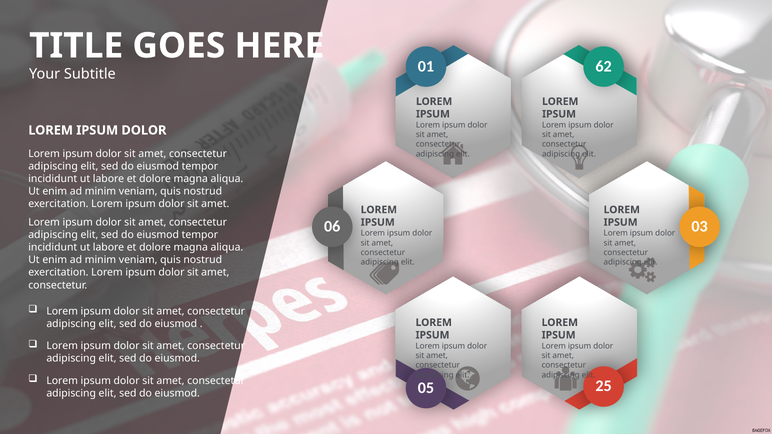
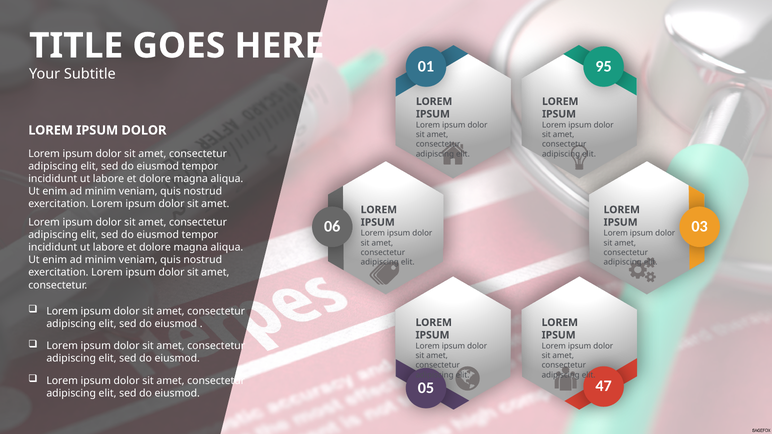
62: 62 -> 95 (604, 66)
25: 25 -> 47 (604, 386)
